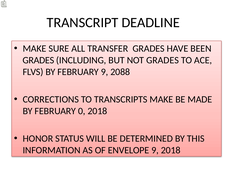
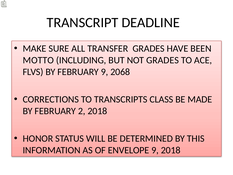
GRADES: GRADES -> MOTTO (38, 60)
2088: 2088 -> 2068 (120, 72)
TRANSCRIPTS MAKE: MAKE -> CLASS (161, 99)
0: 0 -> 2 (82, 111)
